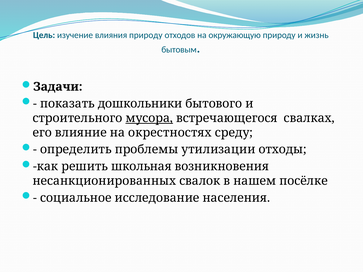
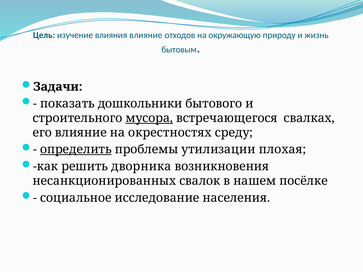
влияния природу: природу -> влияние (146, 35)
определить underline: none -> present (76, 150)
отходы: отходы -> плохая (282, 150)
школьная: школьная -> дворника (141, 167)
